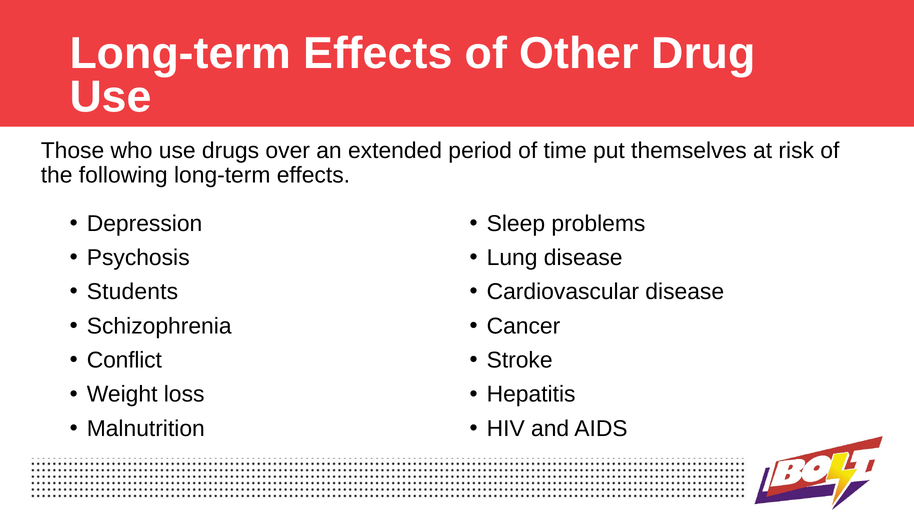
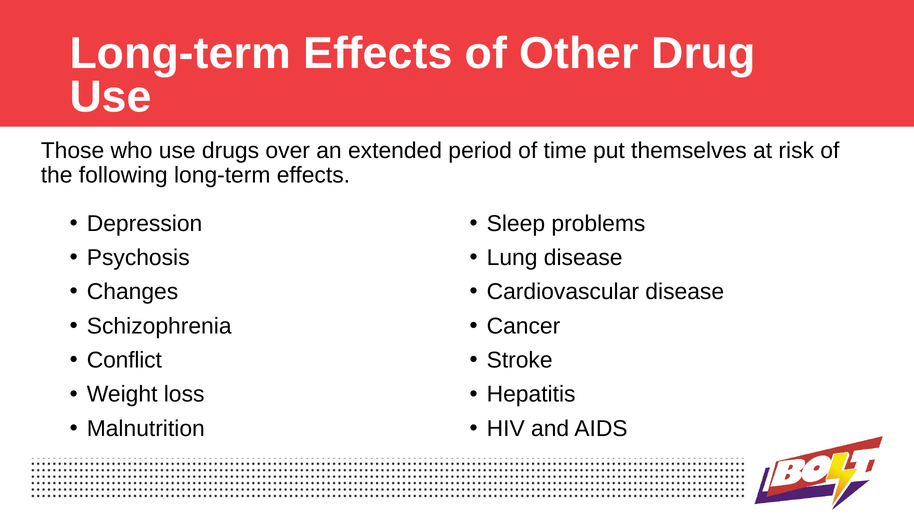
Students: Students -> Changes (133, 292)
